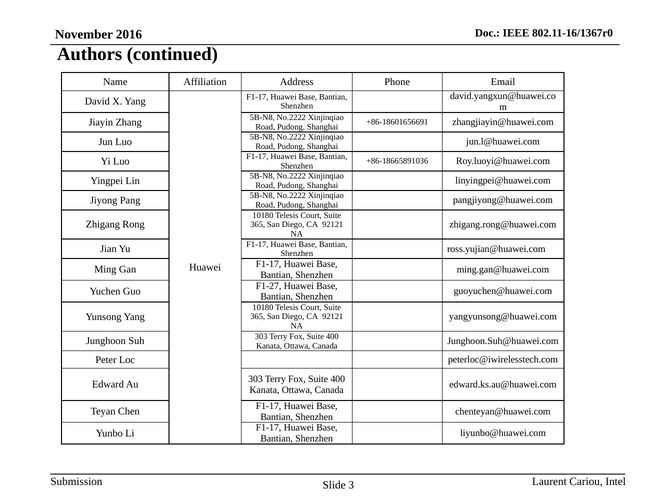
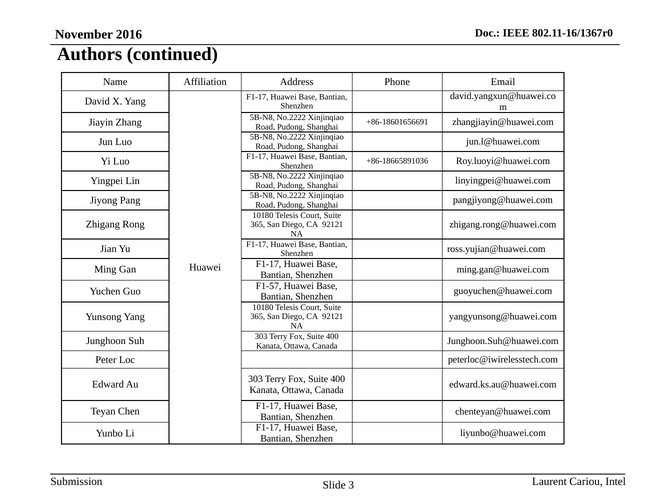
F1-27: F1-27 -> F1-57 (269, 286)
